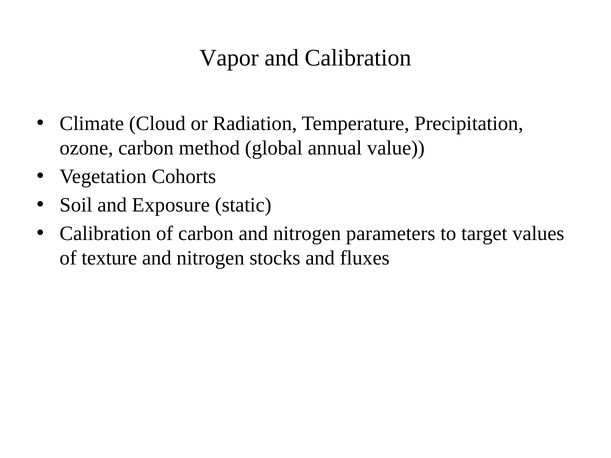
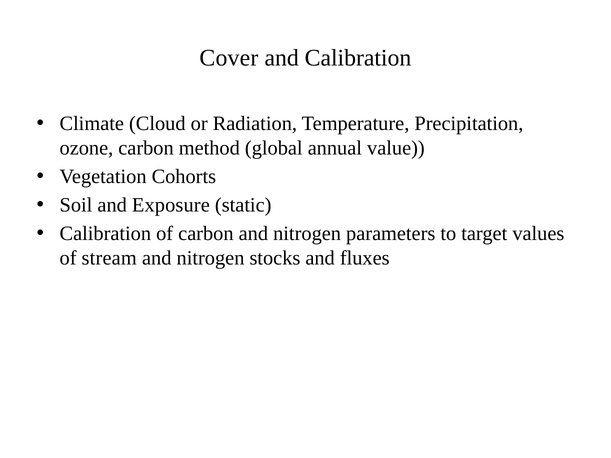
Vapor: Vapor -> Cover (229, 58)
texture: texture -> stream (109, 258)
